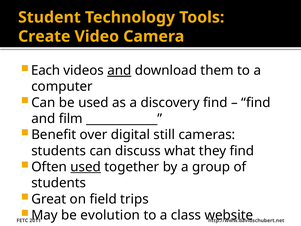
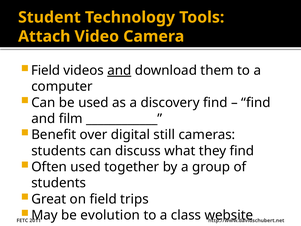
Create: Create -> Attach (44, 36)
Each: Each -> Field (46, 70)
used underline: present -> none (86, 167)
